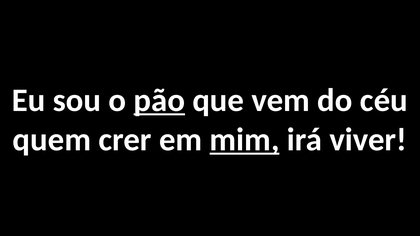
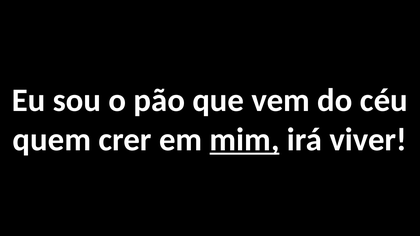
pão underline: present -> none (159, 100)
